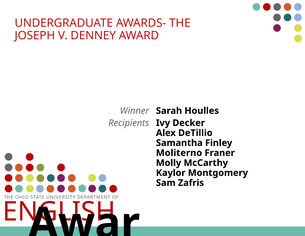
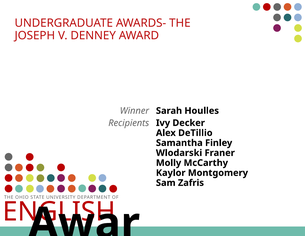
Moliterno: Moliterno -> Wlodarski (179, 153)
